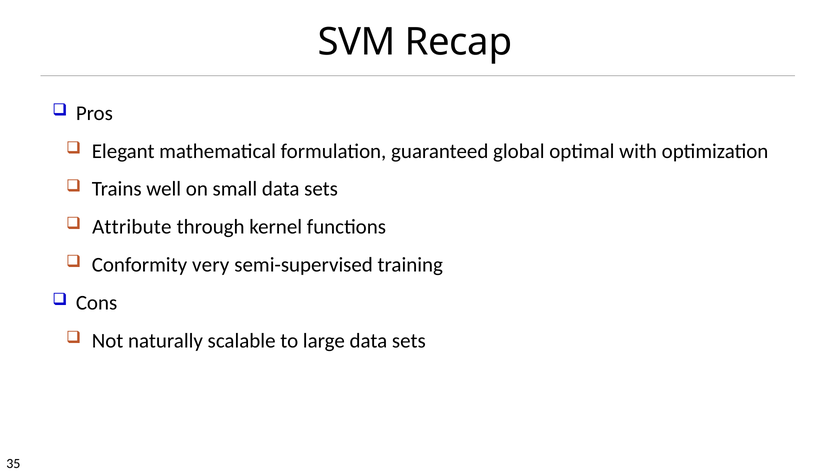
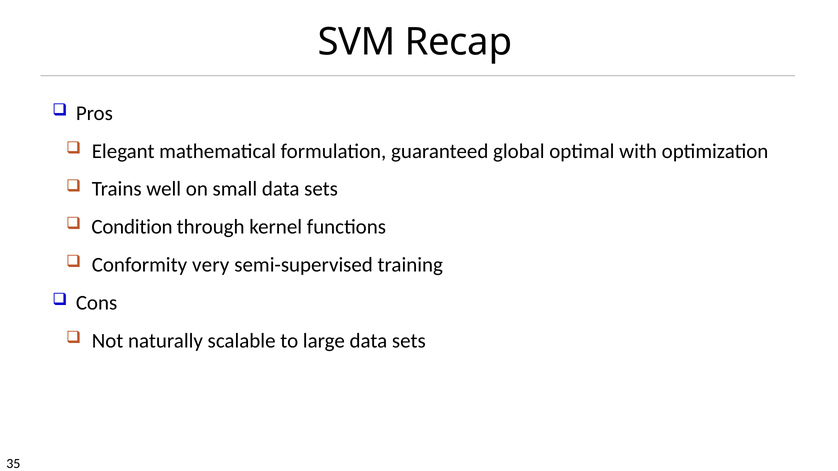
Attribute: Attribute -> Condition (132, 227)
